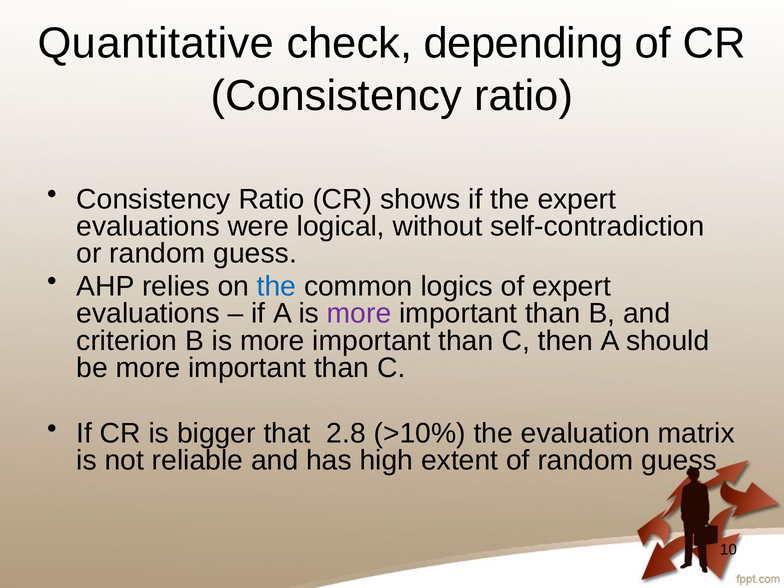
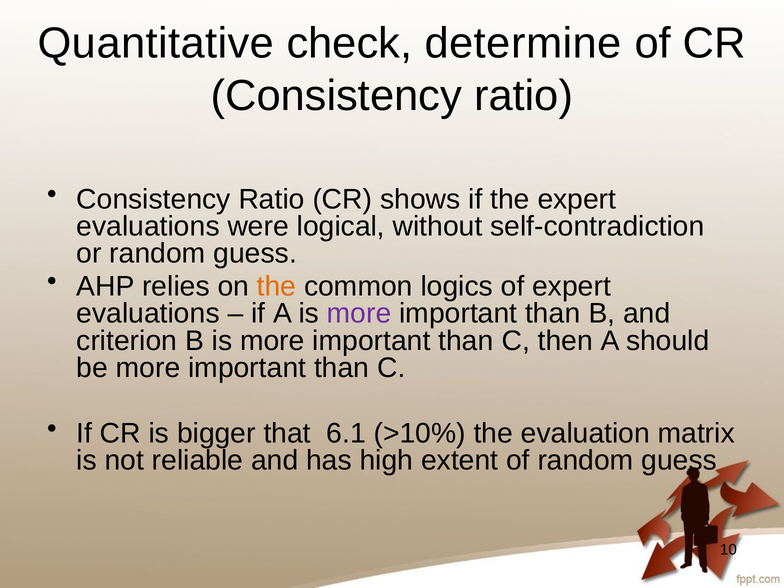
depending: depending -> determine (523, 43)
the colour: blue -> orange (277, 286)
2.8: 2.8 -> 6.1 (346, 433)
